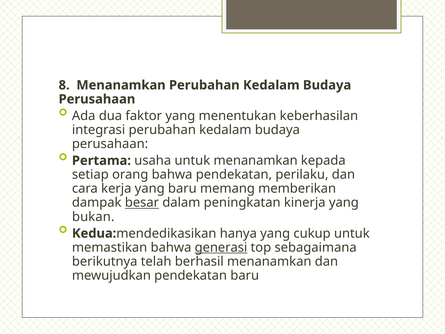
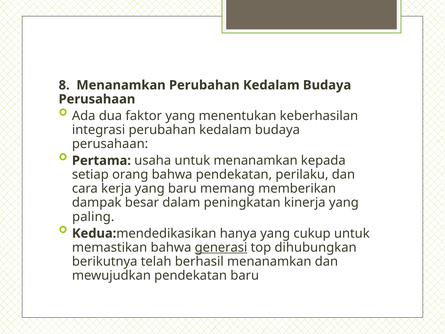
besar underline: present -> none (142, 203)
bukan: bukan -> paling (93, 217)
sebagaimana: sebagaimana -> dihubungkan (316, 247)
